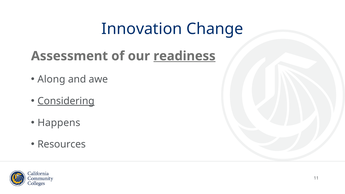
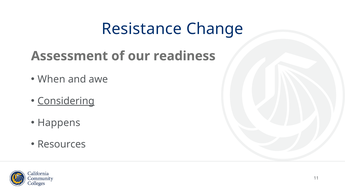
Innovation: Innovation -> Resistance (142, 29)
readiness underline: present -> none (184, 56)
Along: Along -> When (51, 79)
